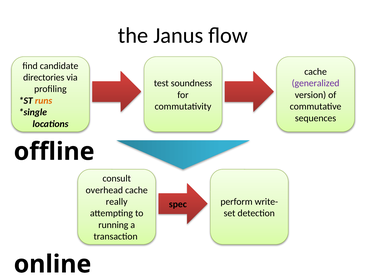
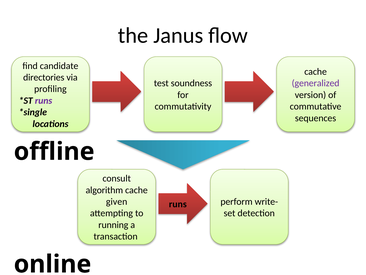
runs colour: orange -> purple (44, 100)
overhead: overhead -> algorithm (104, 190)
really: really -> given (117, 201)
spec: spec -> runs (178, 204)
